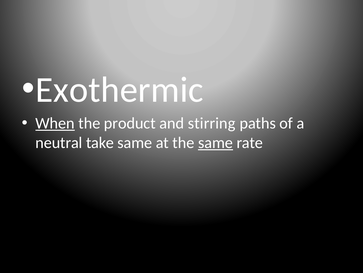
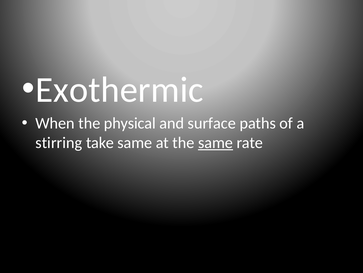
When underline: present -> none (55, 123)
product: product -> physical (130, 123)
stirring: stirring -> surface (212, 123)
neutral: neutral -> stirring (59, 142)
